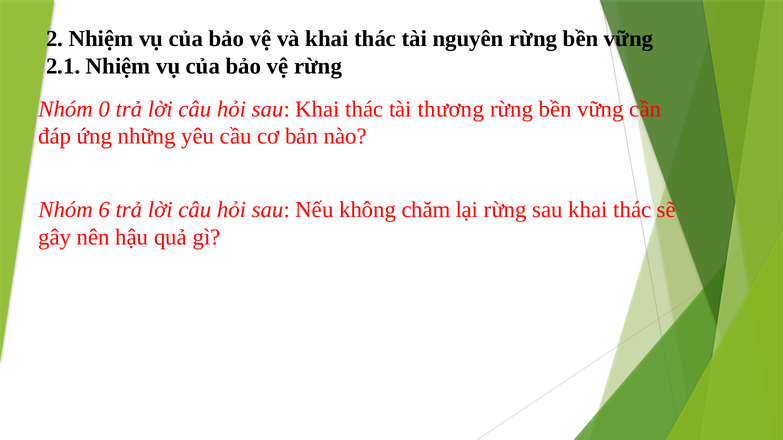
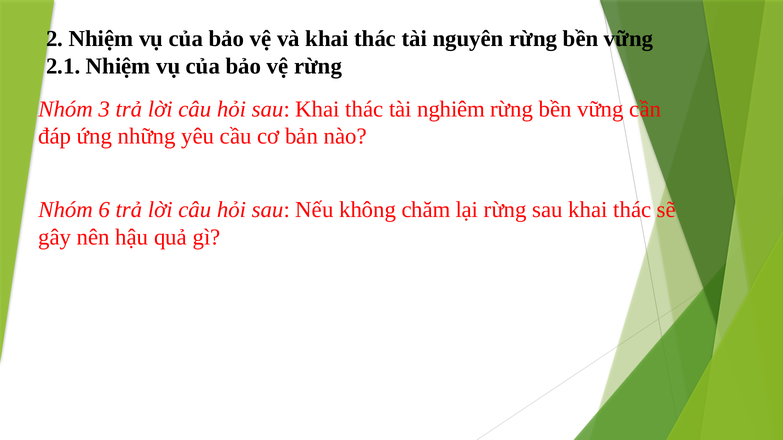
0: 0 -> 3 (104, 109)
thương: thương -> nghiêm (451, 109)
